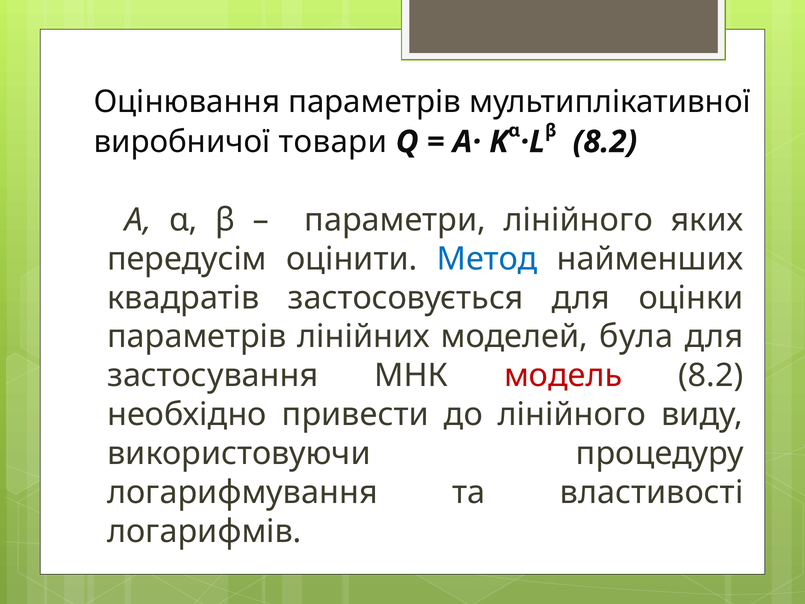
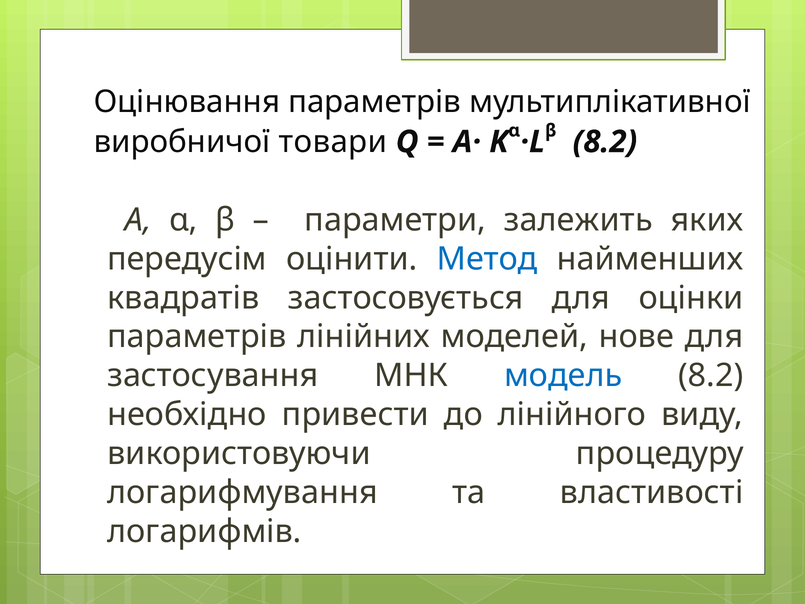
параметри лінійного: лінійного -> залежить (578, 220)
була: була -> нове (636, 337)
модель colour: red -> blue (563, 376)
